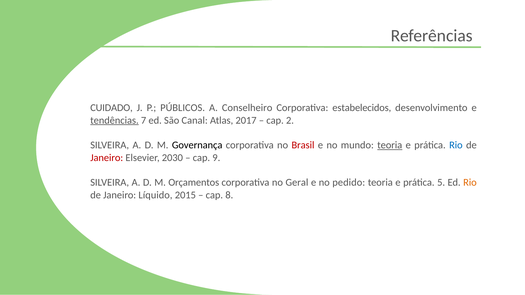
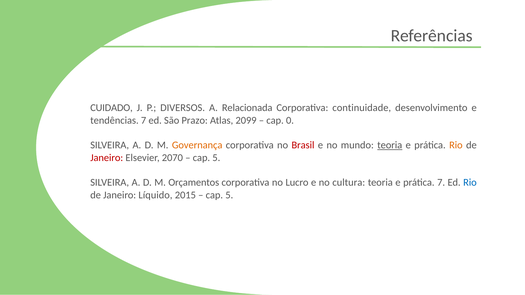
PÚBLICOS: PÚBLICOS -> DIVERSOS (183, 108)
Conselheiro: Conselheiro -> Relacionada (247, 108)
estabelecidos: estabelecidos -> continuidade (362, 108)
tendências underline: present -> none (114, 120)
Canal: Canal -> Prazo (195, 120)
2017: 2017 -> 2099 (246, 120)
2: 2 -> 0 (290, 120)
Governança colour: black -> orange (197, 145)
Rio colour: blue -> orange (456, 145)
2030: 2030 -> 2070 (172, 158)
9: 9 -> 5 (216, 158)
Geral: Geral -> Lucro (297, 183)
pedido: pedido -> cultura (349, 183)
prática 5: 5 -> 7 (441, 183)
Rio colour: orange -> blue (470, 183)
8: 8 -> 5 (229, 195)
